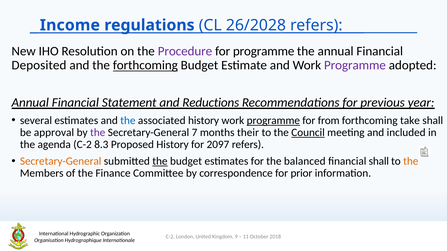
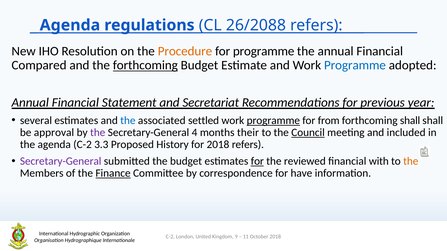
Income: Income -> Agenda (70, 25)
26/2028: 26/2028 -> 26/2088 (256, 25)
Procedure colour: purple -> orange (185, 51)
Deposited: Deposited -> Compared (39, 65)
Programme colour: purple -> blue (355, 65)
Reductions: Reductions -> Secretariat (211, 103)
associated history: history -> settled (204, 121)
forthcoming take: take -> shall (410, 121)
7: 7 -> 4 (195, 133)
8.3: 8.3 -> 3.3 (101, 145)
for 2097: 2097 -> 2018 (218, 145)
Secretary-General colour: orange -> purple (61, 161)
the underline: present -> none (160, 161)
for underline: none -> present (257, 161)
balanced: balanced -> reviewed (305, 161)
financial shall: shall -> with (379, 161)
Finance underline: none -> present (113, 174)
prior: prior -> have (301, 174)
